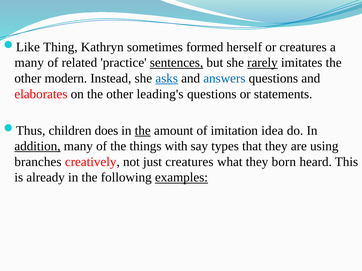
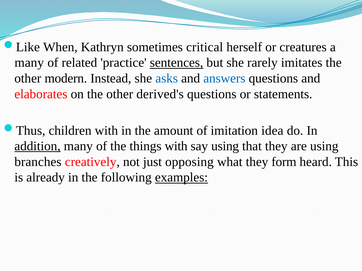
Thing: Thing -> When (60, 47)
formed: formed -> critical (205, 47)
rarely underline: present -> none (262, 63)
asks underline: present -> none (167, 78)
leading's: leading's -> derived's (160, 94)
children does: does -> with (106, 131)
the underline: present -> none (143, 131)
say types: types -> using (225, 146)
just creatures: creatures -> opposing (189, 162)
born: born -> form (284, 162)
